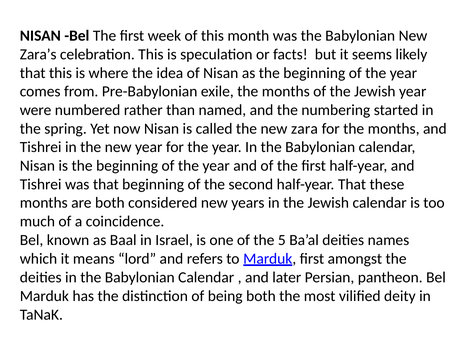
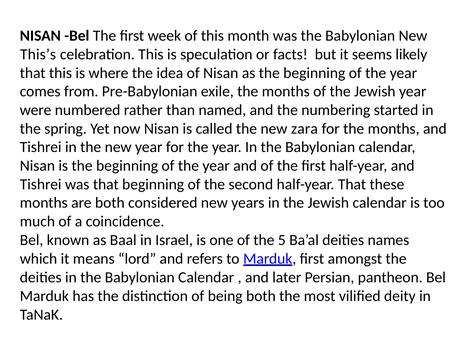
Zara’s: Zara’s -> This’s (38, 55)
